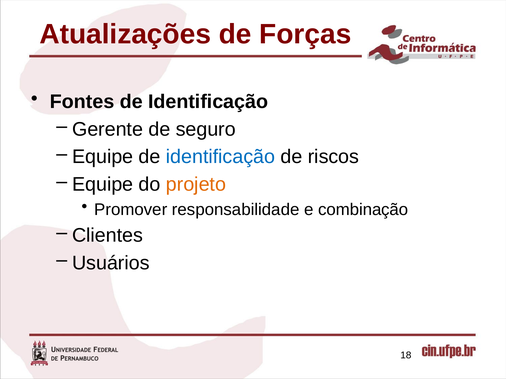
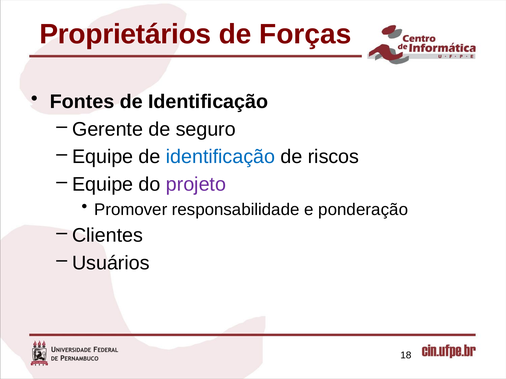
Atualizações: Atualizações -> Proprietários (125, 34)
projeto colour: orange -> purple (196, 185)
combinação: combinação -> ponderação (363, 210)
